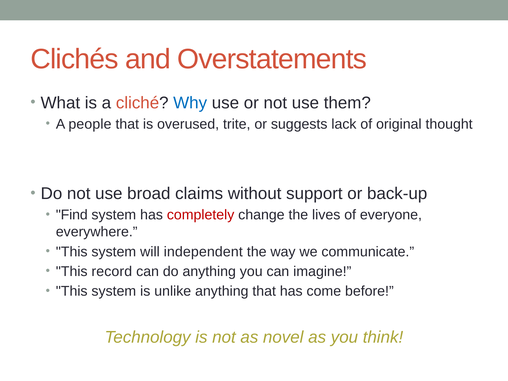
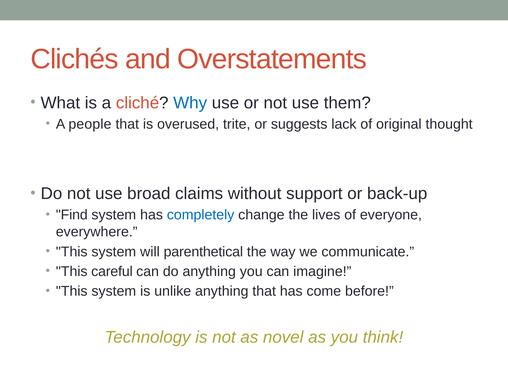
completely colour: red -> blue (201, 215)
independent: independent -> parenthetical (203, 252)
record: record -> careful (112, 271)
